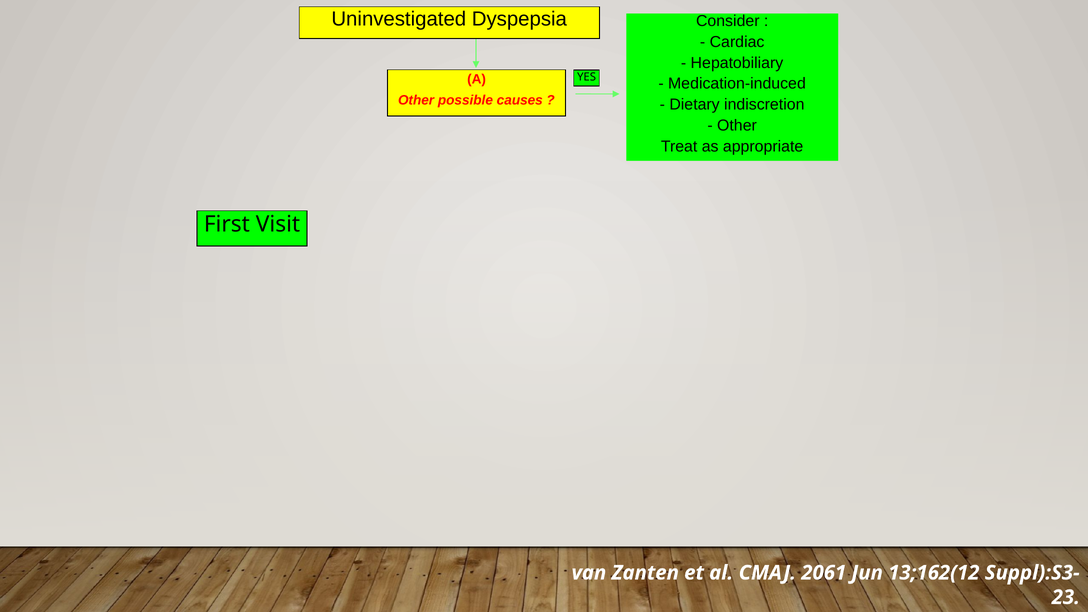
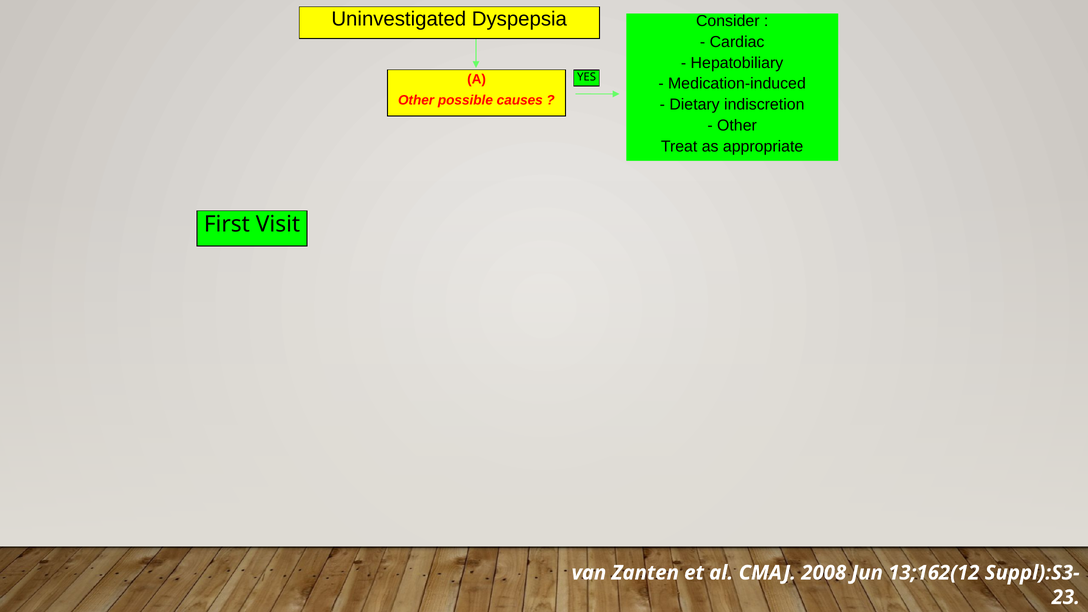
2061: 2061 -> 2008 (824, 573)
